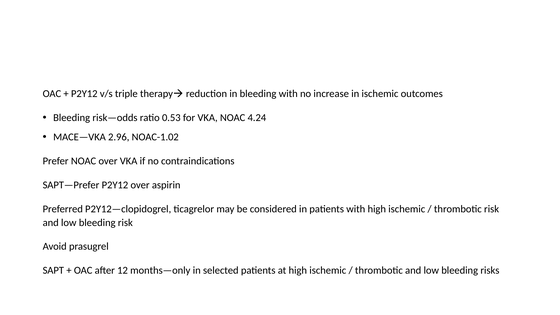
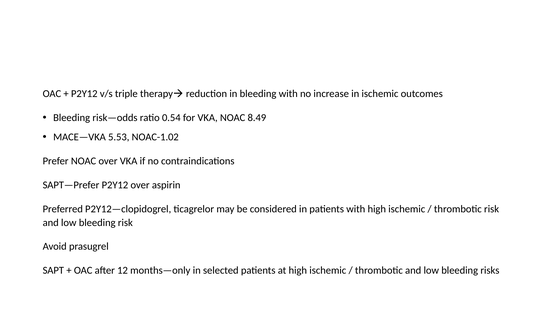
0.53: 0.53 -> 0.54 (171, 118)
4.24: 4.24 -> 8.49 (257, 118)
2.96: 2.96 -> 5.53 (119, 137)
